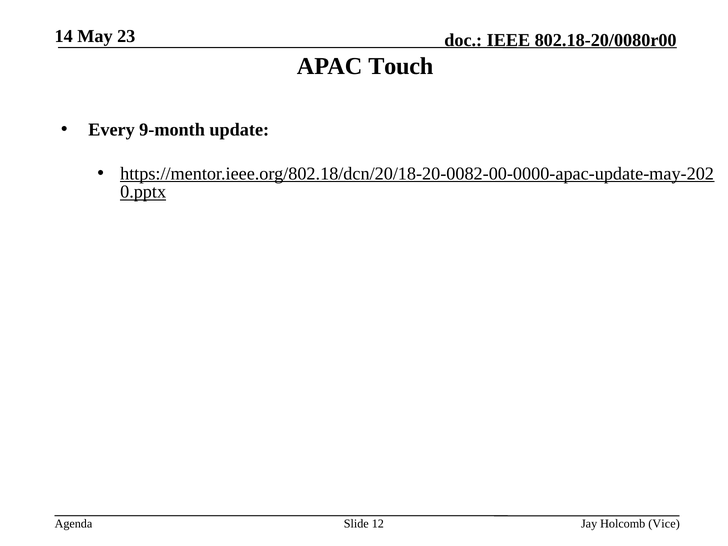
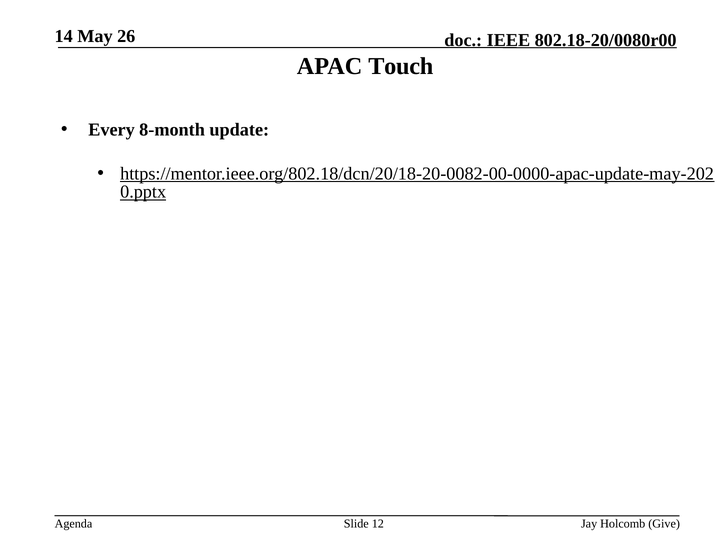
23: 23 -> 26 (126, 36)
9-month: 9-month -> 8-month (172, 130)
Vice: Vice -> Give (664, 524)
